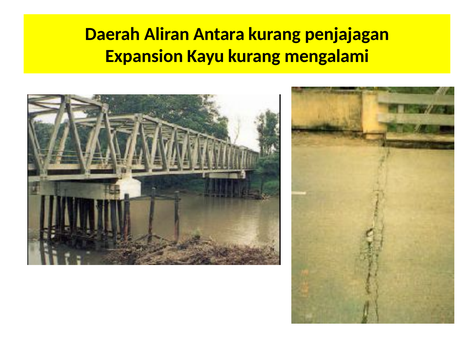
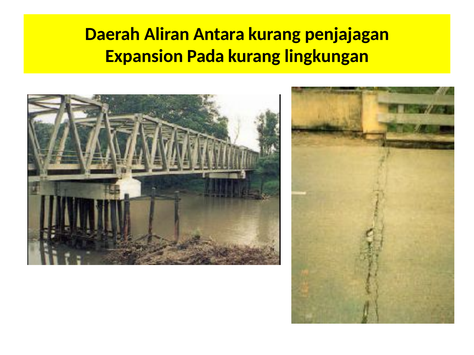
Kayu: Kayu -> Pada (206, 56)
mengalami: mengalami -> lingkungan (327, 56)
